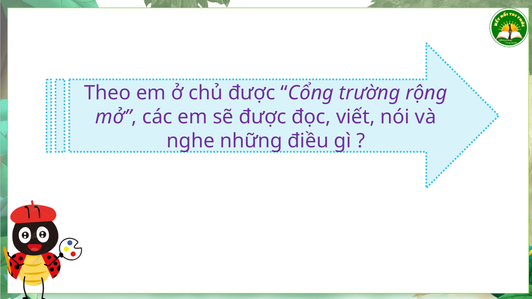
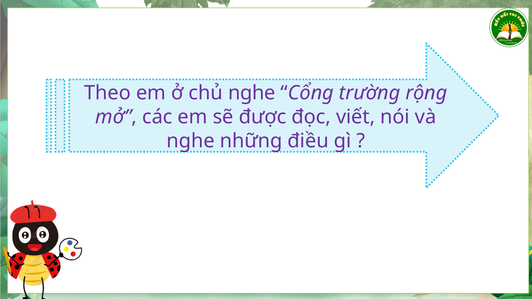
chủ được: được -> nghe (252, 93)
